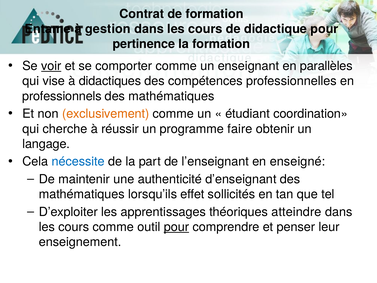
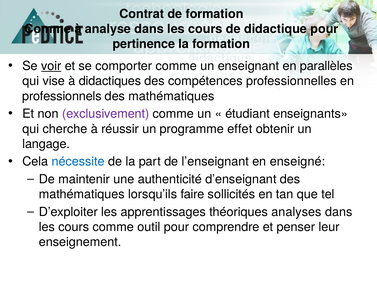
Entame: Entame -> Comme (48, 29)
gestion: gestion -> analyse (108, 29)
exclusivement colour: orange -> purple (106, 114)
coordination: coordination -> enseignants (311, 114)
faire: faire -> effet (240, 129)
effet: effet -> faire (192, 194)
atteindre: atteindre -> analyses (296, 212)
pour underline: present -> none (176, 227)
